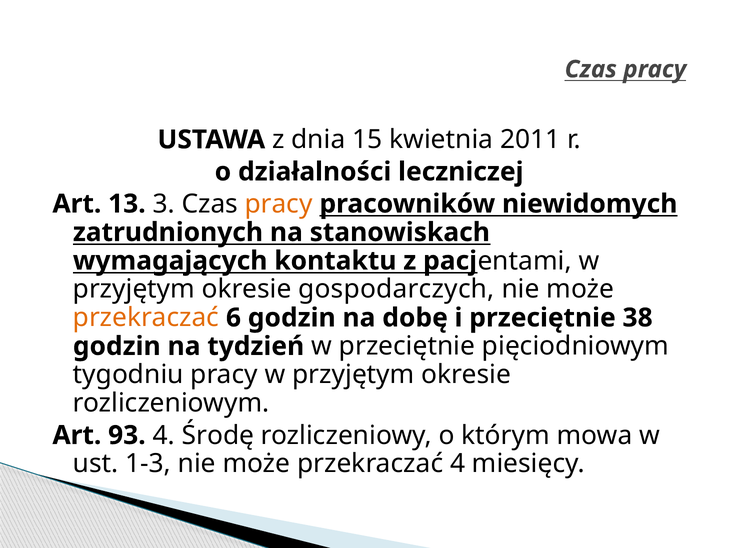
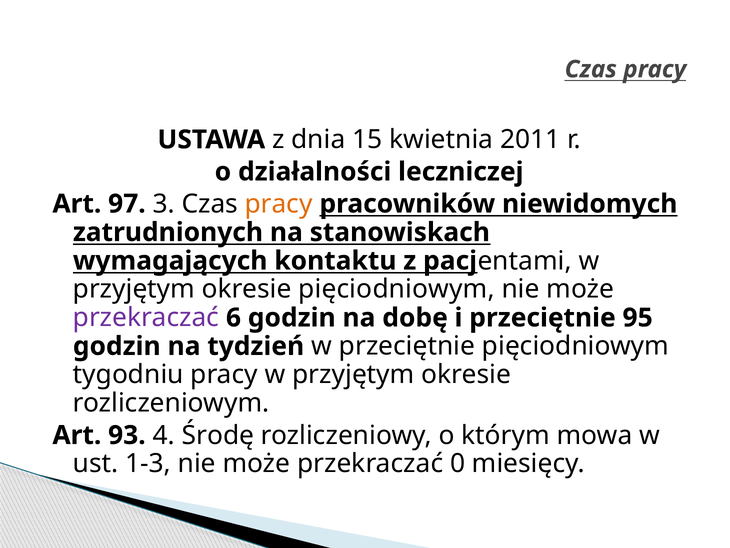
13: 13 -> 97 (127, 204)
okresie gospodarczych: gospodarczych -> pięciodniowym (397, 289)
przekraczać colour: orange -> purple (146, 317)
38: 38 -> 95 (638, 317)
przekraczać 4: 4 -> 0 (458, 463)
